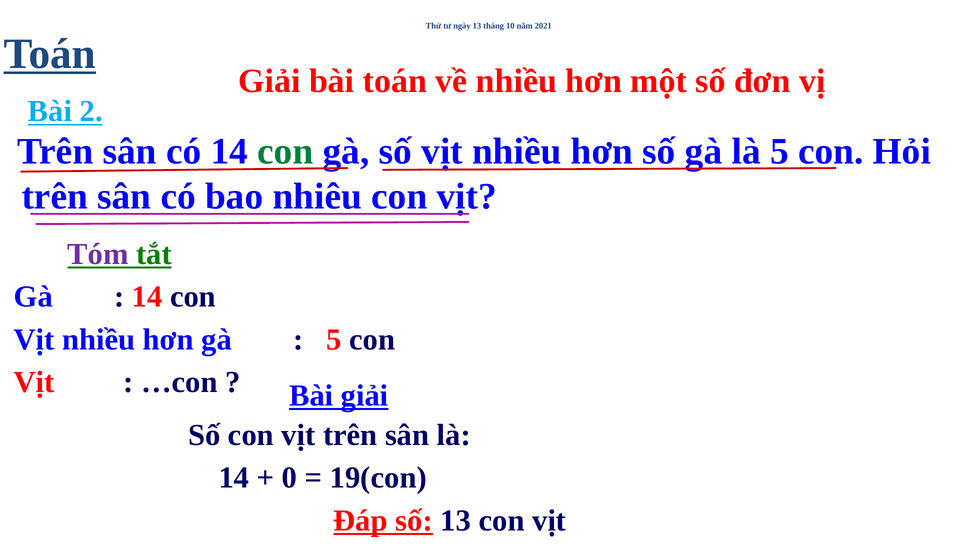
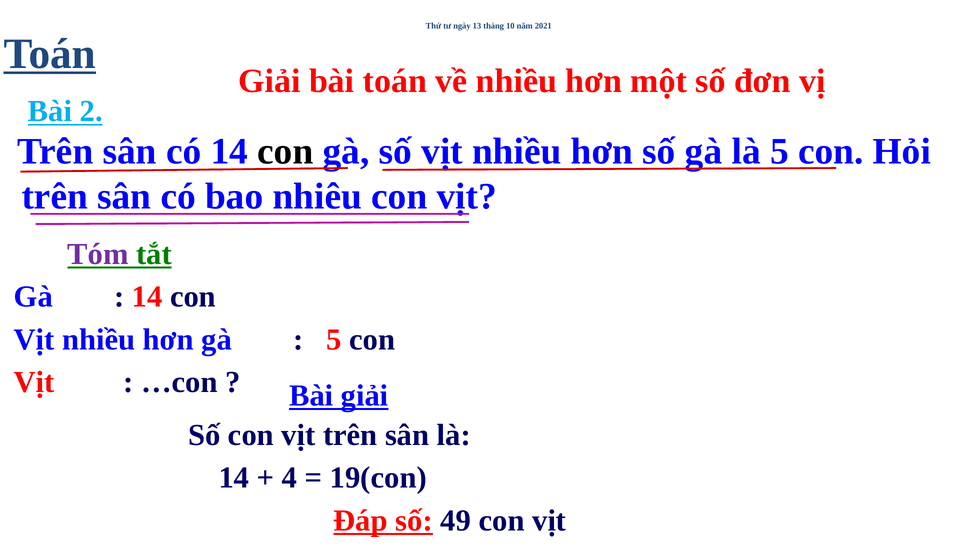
con colour: green -> black (285, 152)
0: 0 -> 4 (290, 478)
số 13: 13 -> 49 (456, 521)
